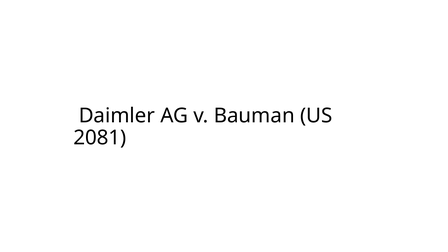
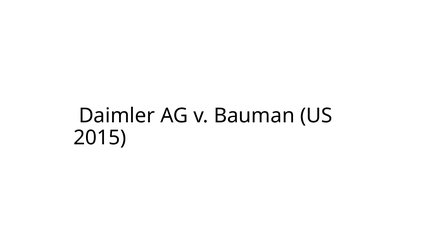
2081: 2081 -> 2015 (100, 138)
